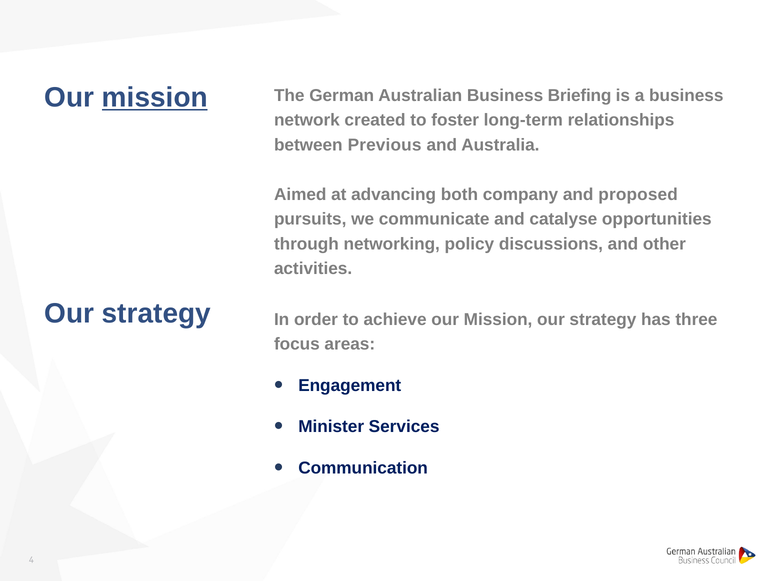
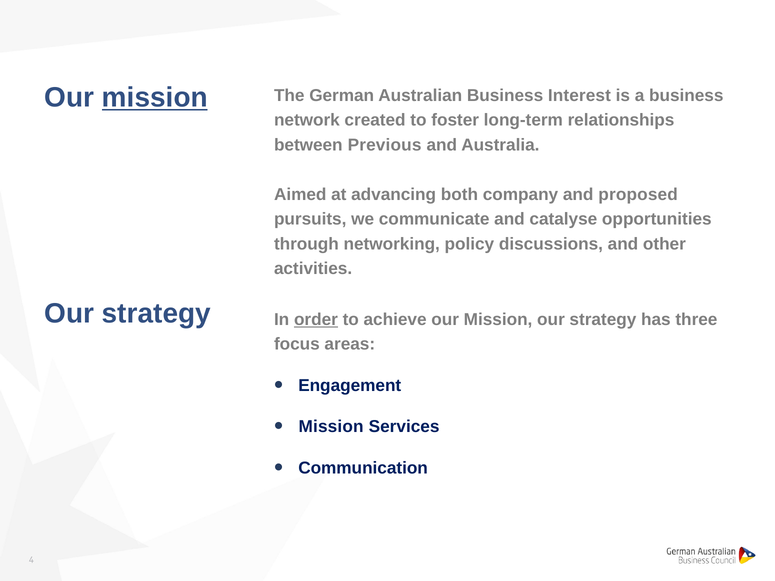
Briefing: Briefing -> Interest (579, 95)
order underline: none -> present (316, 320)
Minister: Minister -> Mission (331, 427)
